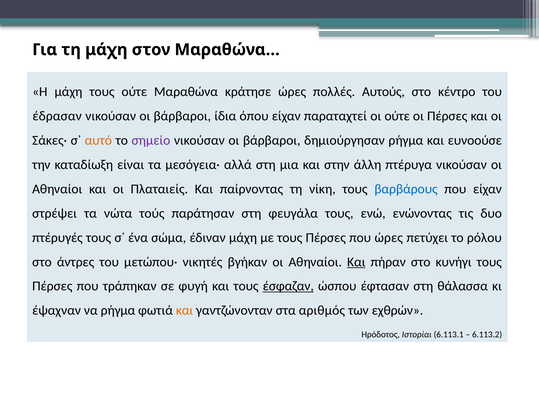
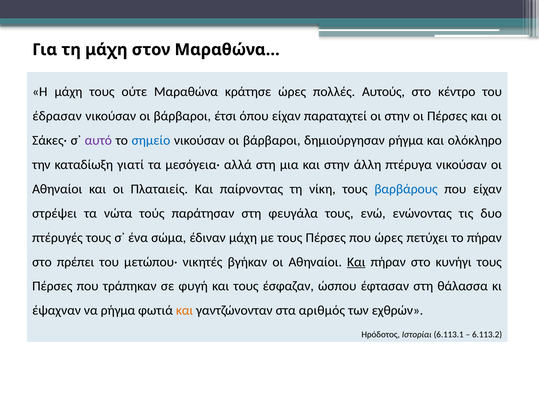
ίδια: ίδια -> έτσι (225, 116)
οι ούτε: ούτε -> στην (397, 116)
αυτό colour: orange -> purple (98, 140)
σημείο colour: purple -> blue (151, 140)
ευνοούσε: ευνοούσε -> ολόκληρο (475, 140)
είναι: είναι -> γιατί (131, 164)
το ρόλου: ρόλου -> πήραν (484, 237)
άντρες: άντρες -> πρέπει (76, 261)
έσφαζαν underline: present -> none (288, 286)
